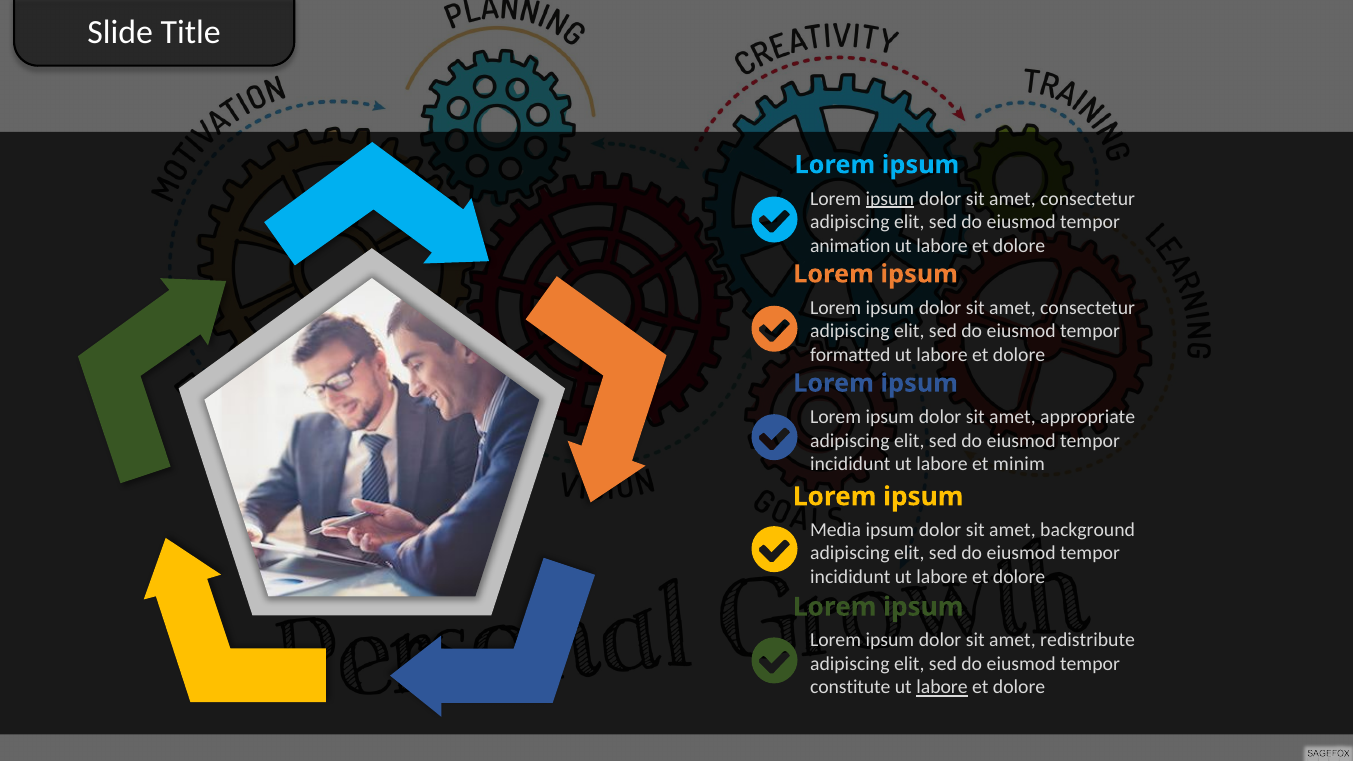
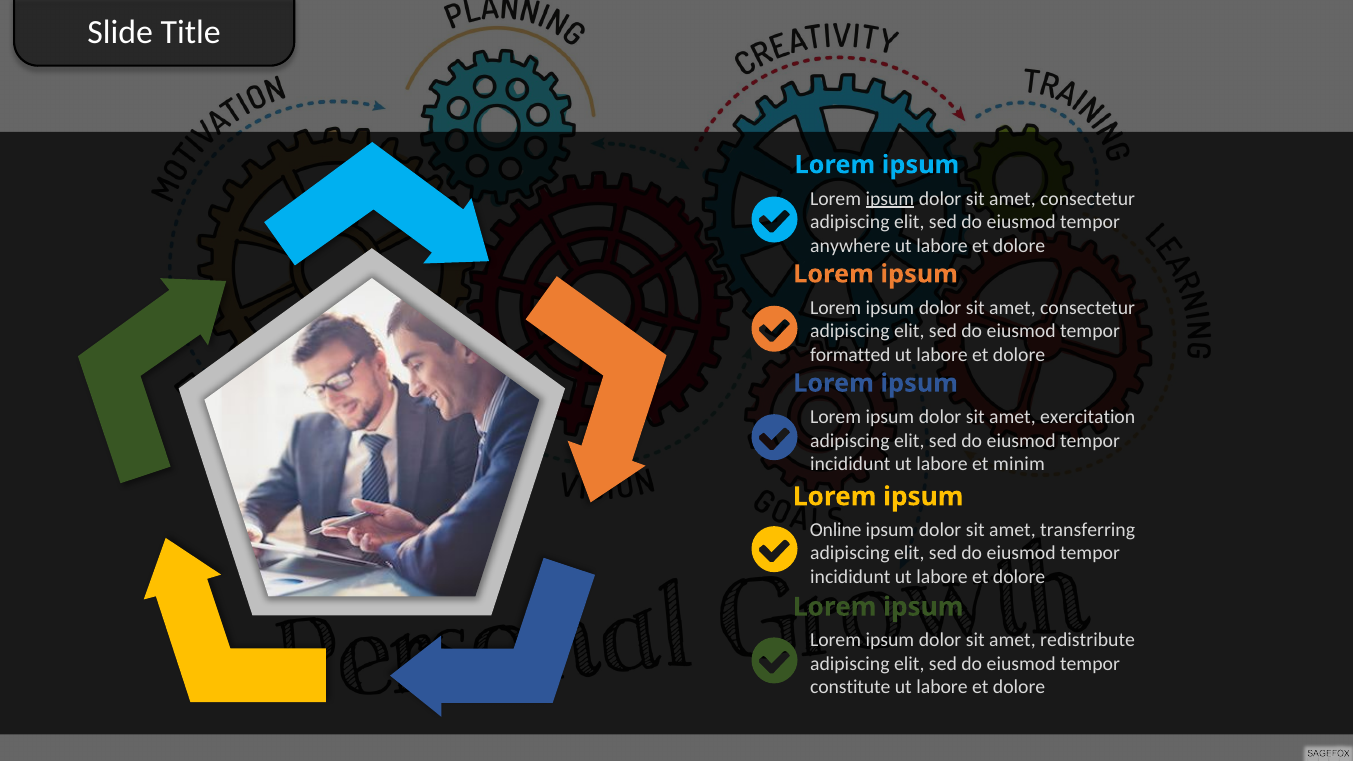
animation: animation -> anywhere (850, 246)
appropriate: appropriate -> exercitation (1088, 417)
Media: Media -> Online (836, 530)
background: background -> transferring (1088, 530)
labore underline: present -> none (942, 688)
